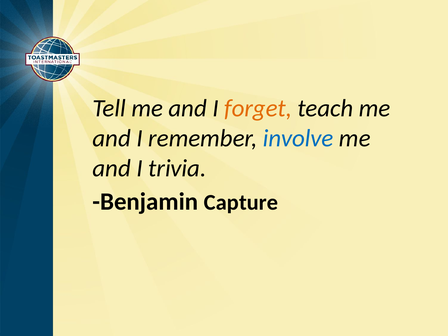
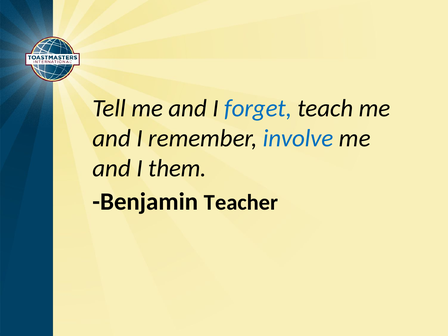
forget colour: orange -> blue (258, 108)
trivia: trivia -> them (177, 168)
Capture: Capture -> Teacher (241, 203)
